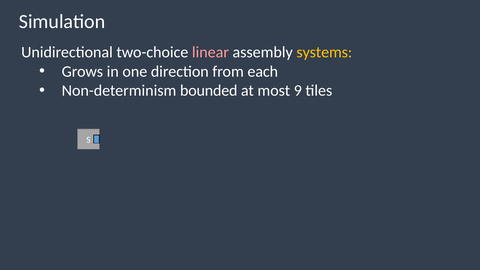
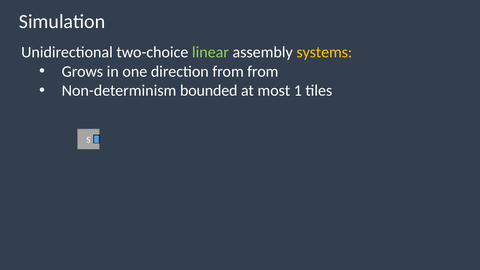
linear colour: pink -> light green (210, 52)
from each: each -> from (263, 71)
9: 9 -> 1 (298, 91)
